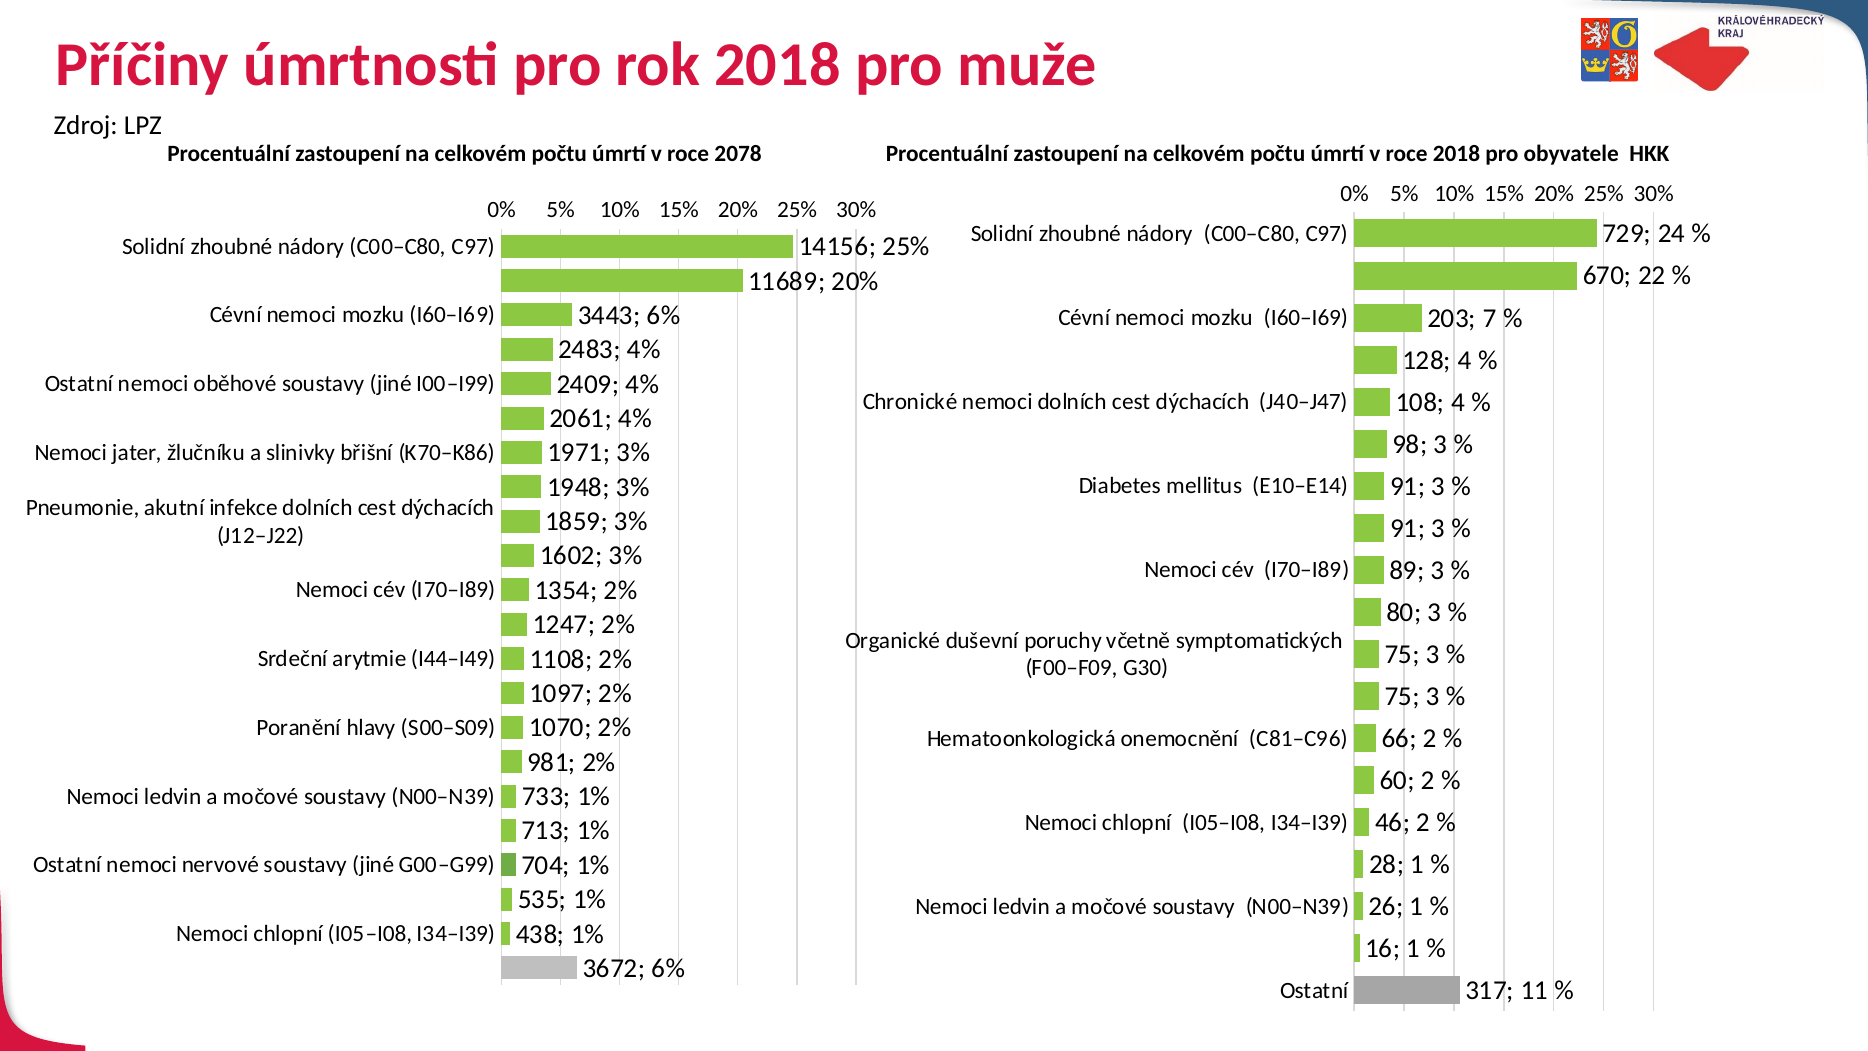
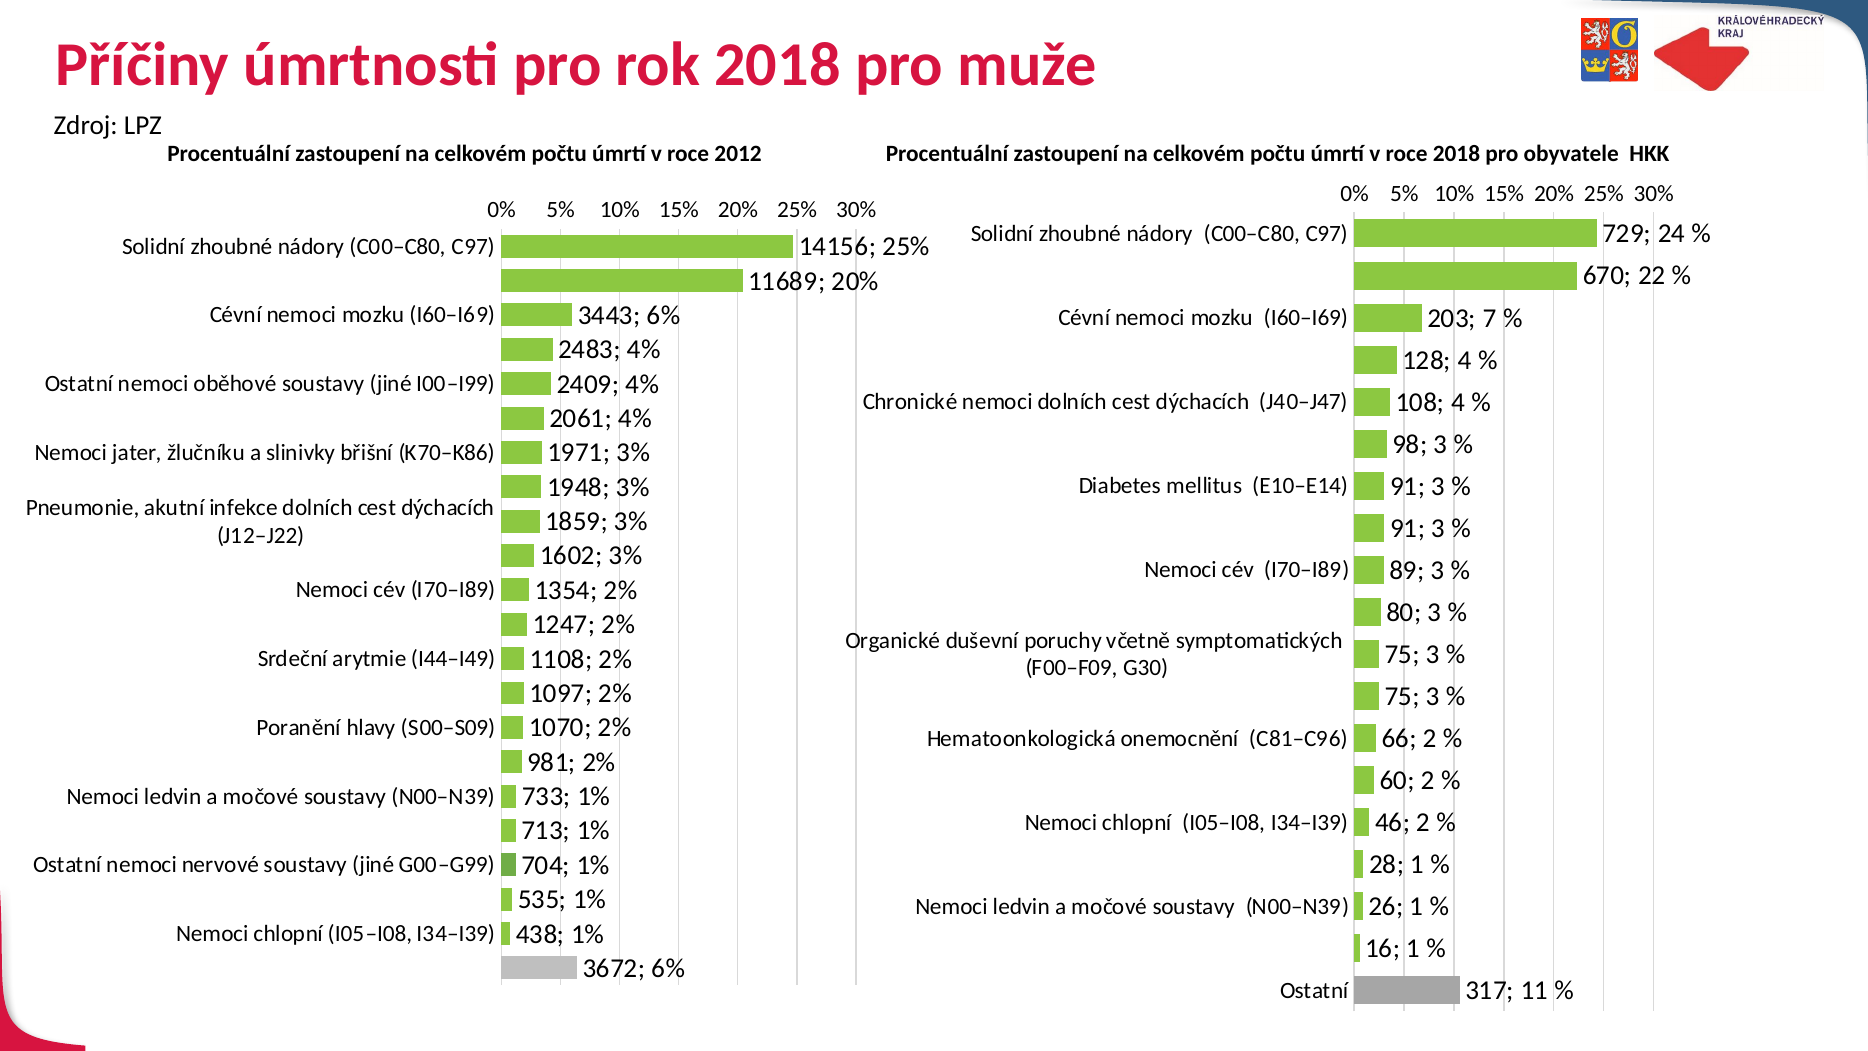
2078: 2078 -> 2012 (738, 154)
